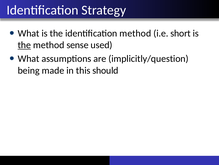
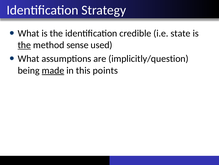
identification method: method -> credible (135, 33)
short: short -> state (181, 33)
made underline: none -> present (53, 70)
should: should -> points (105, 70)
